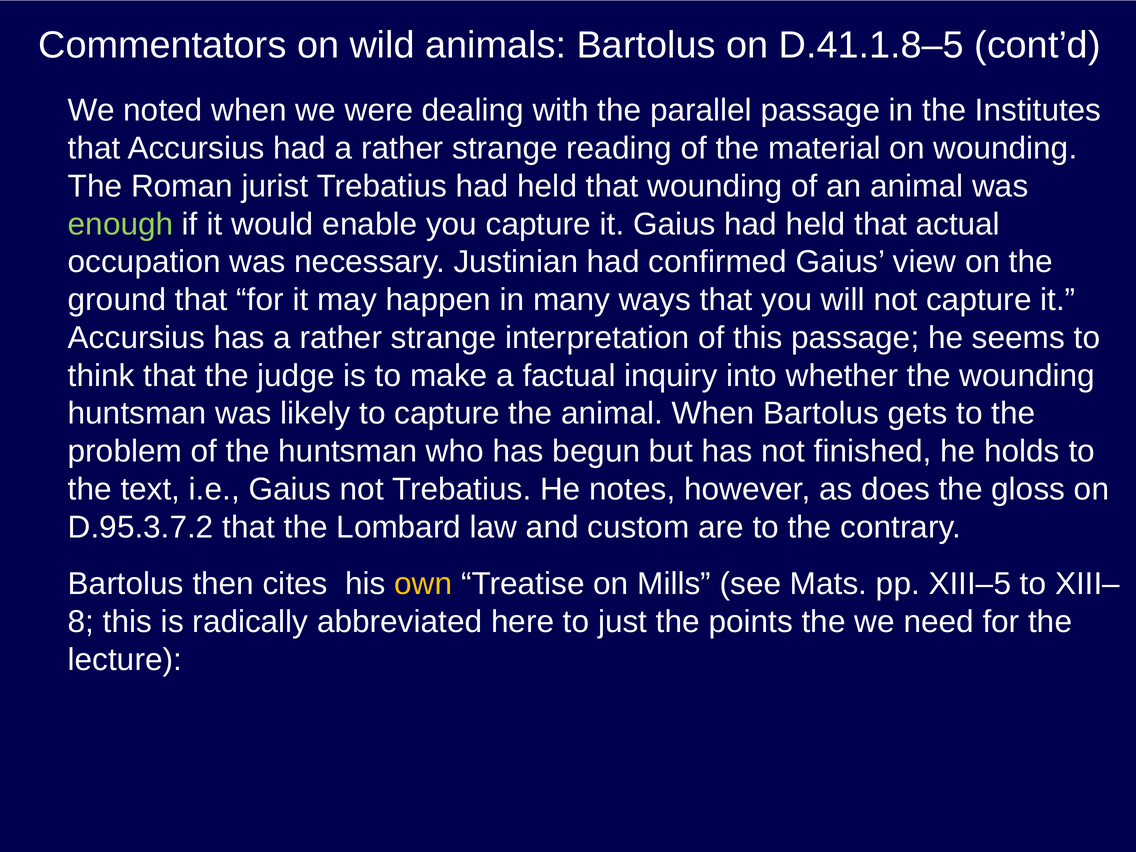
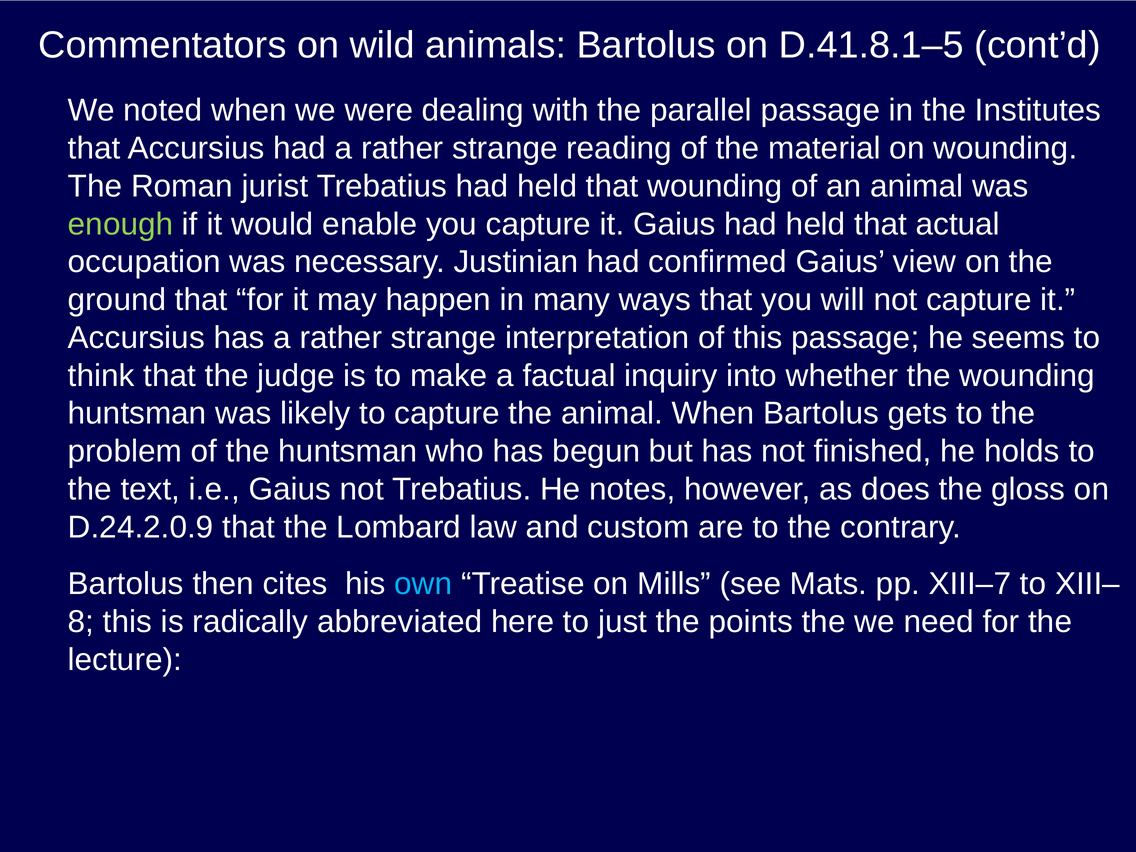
D.41.1.8–5: D.41.1.8–5 -> D.41.8.1–5 (871, 45)
D.95.3.7.2: D.95.3.7.2 -> D.24.2.0.9 (141, 527)
own colour: yellow -> light blue (423, 584)
XIII–5: XIII–5 -> XIII–7 (970, 584)
